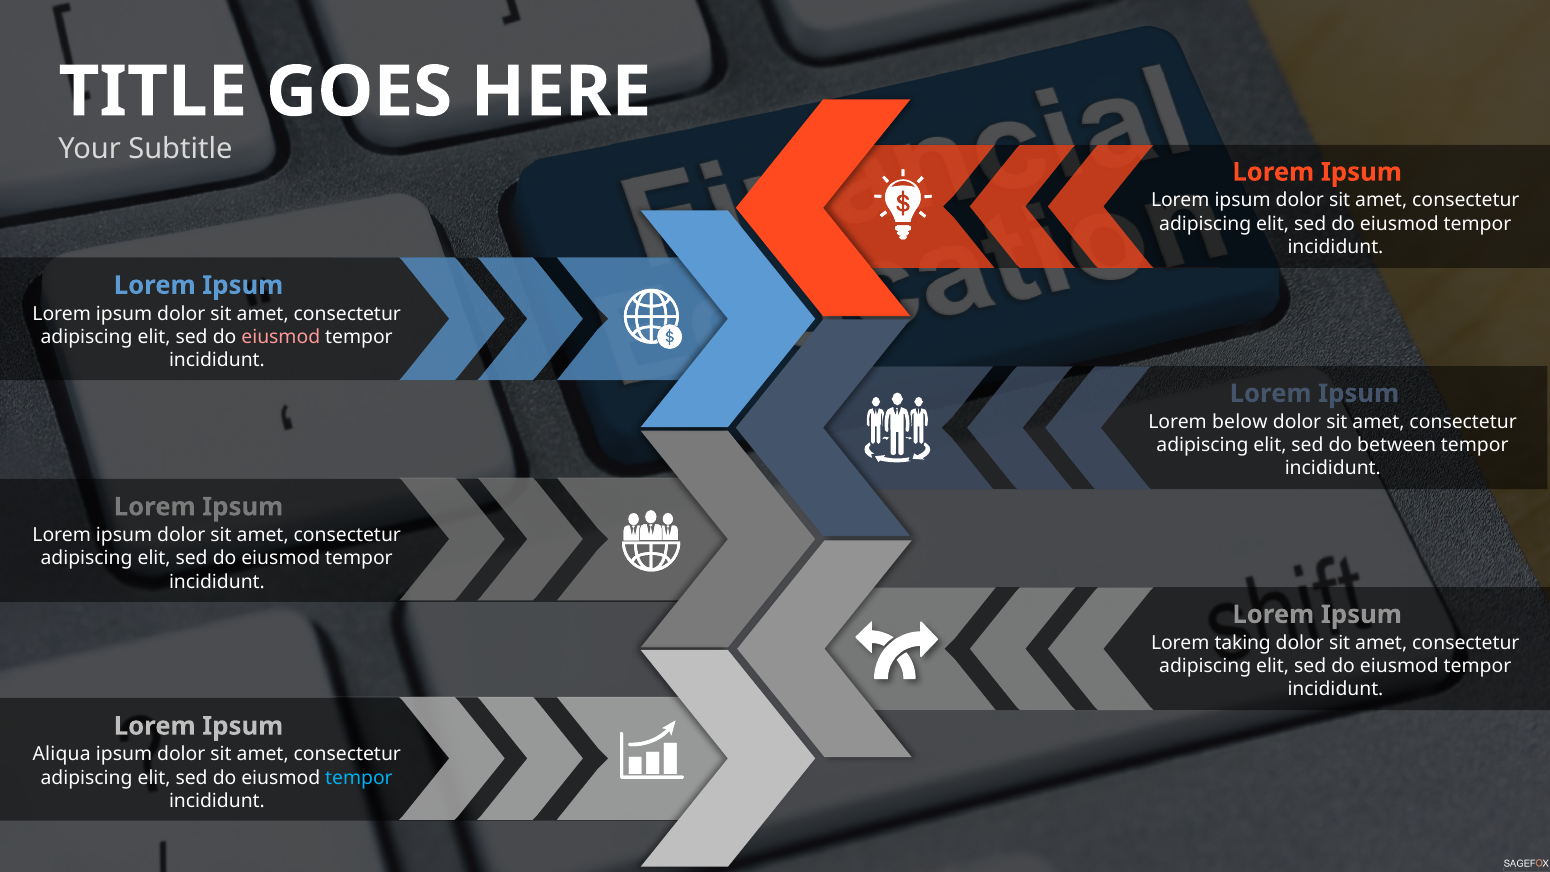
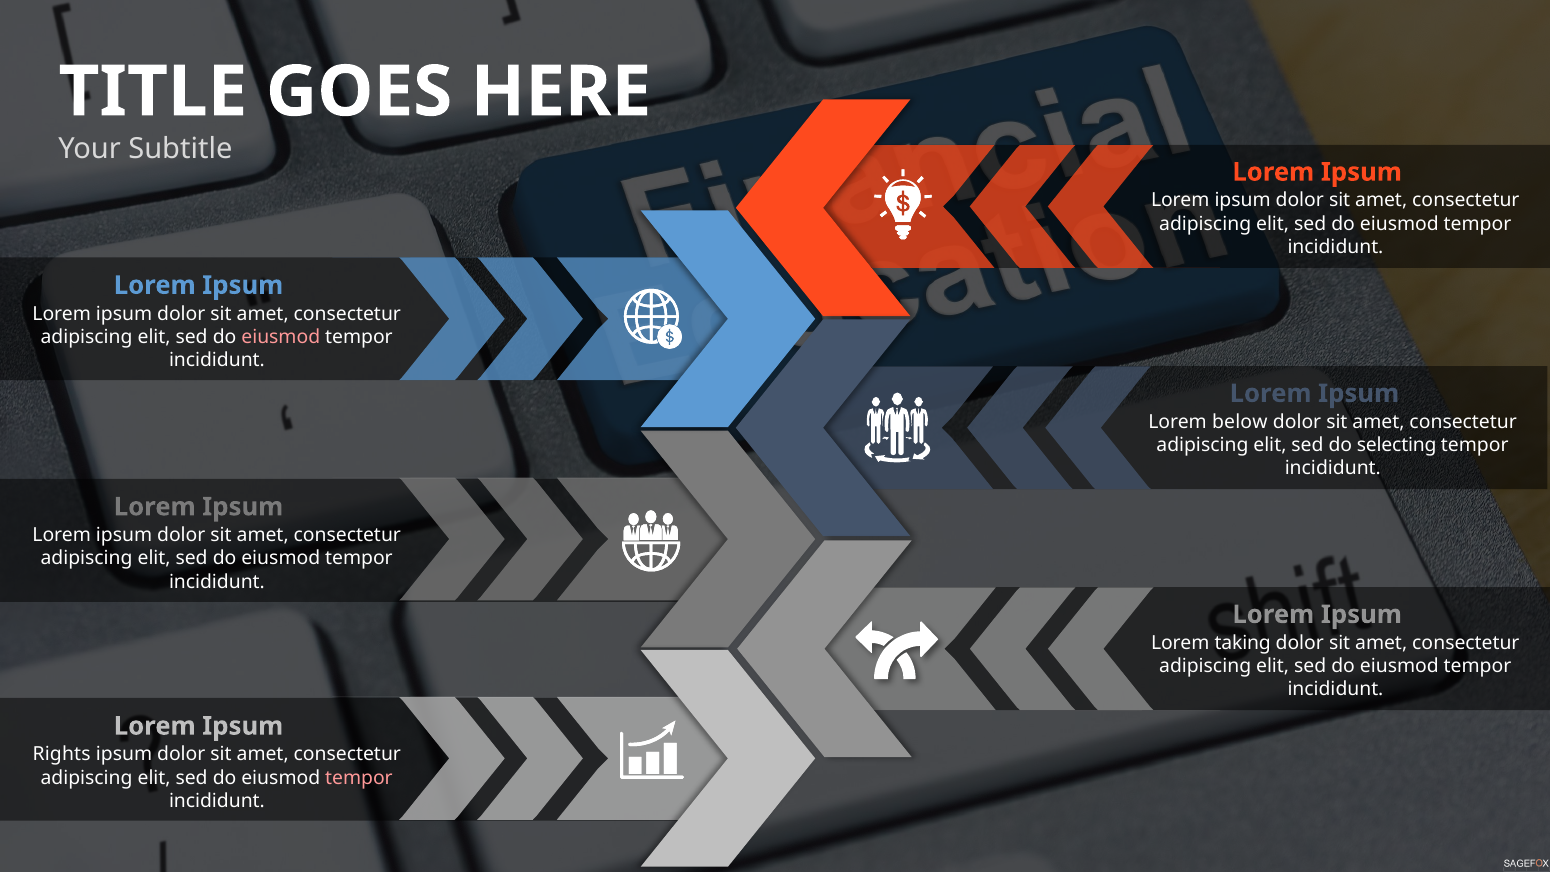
between: between -> selecting (1397, 445)
Aliqua: Aliqua -> Rights (62, 754)
tempor colour: light blue -> pink (359, 778)
